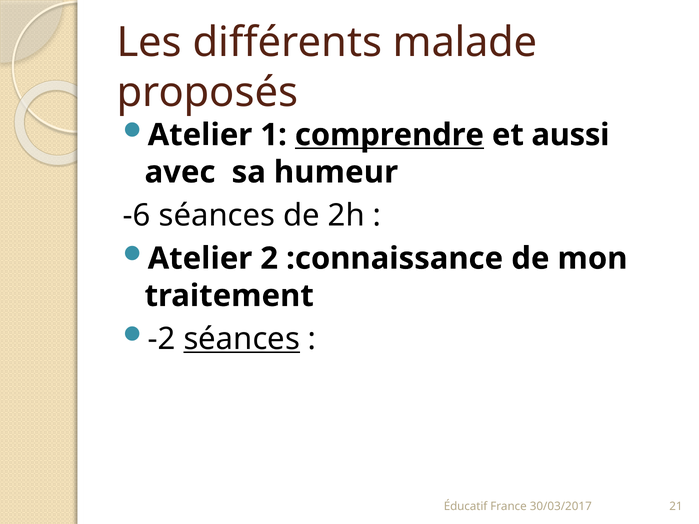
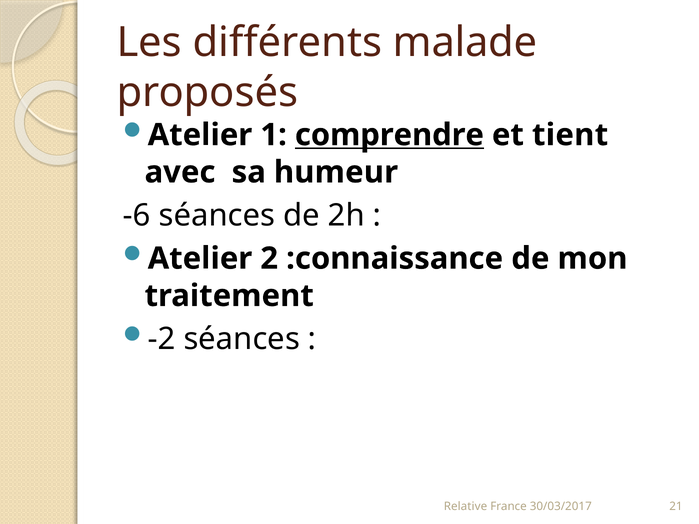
aussi: aussi -> tient (570, 135)
séances underline: present -> none (242, 339)
Éducatif: Éducatif -> Relative (465, 507)
